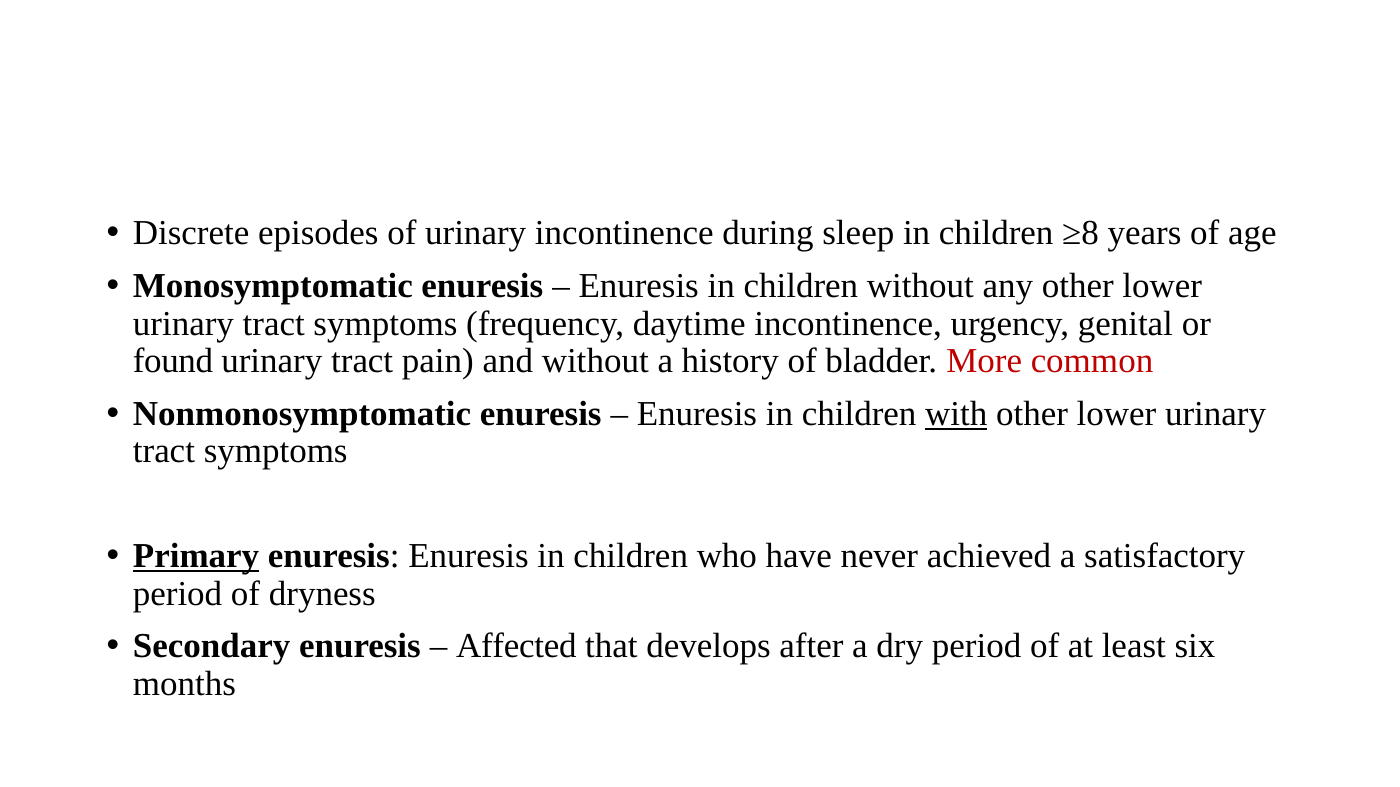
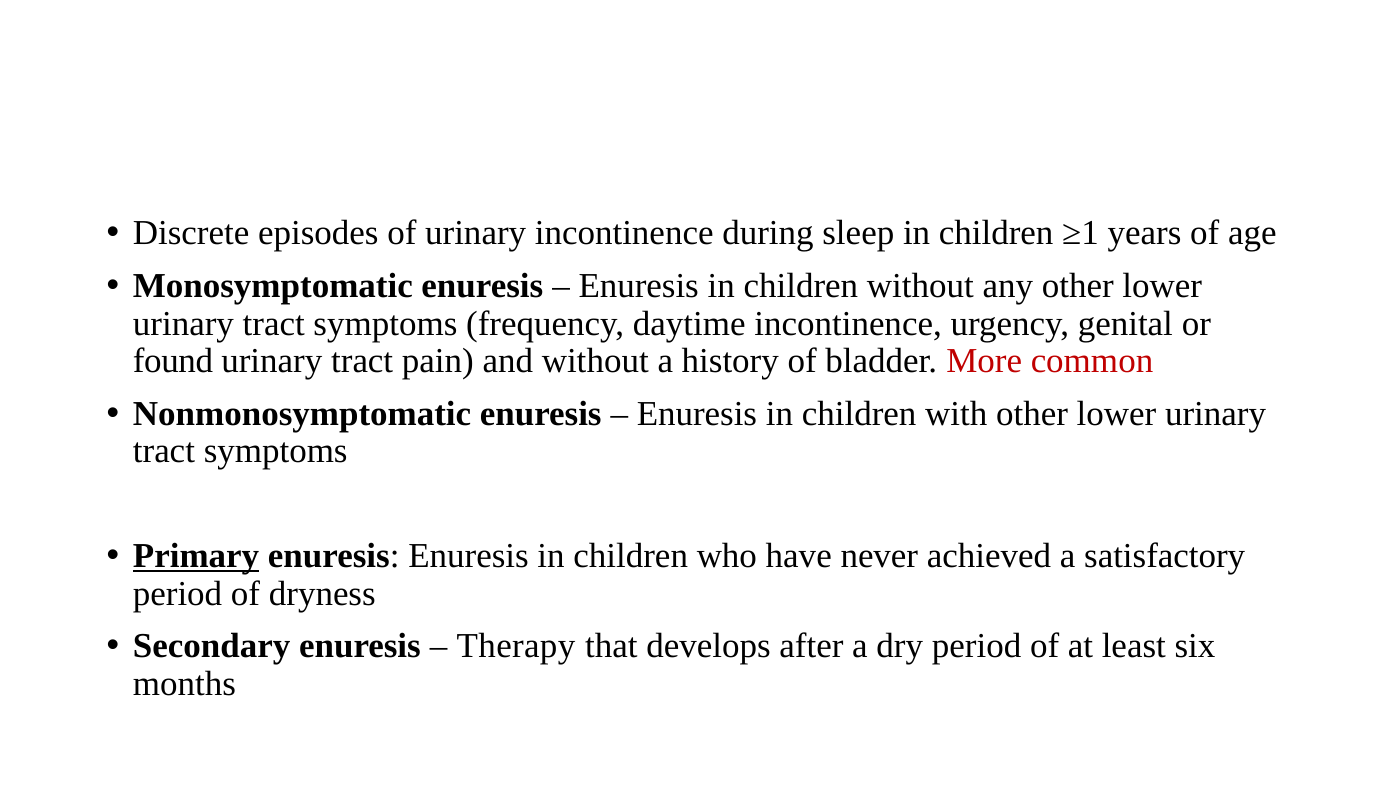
≥8: ≥8 -> ≥1 (1081, 234)
with underline: present -> none (956, 414)
Affected: Affected -> Therapy (516, 647)
